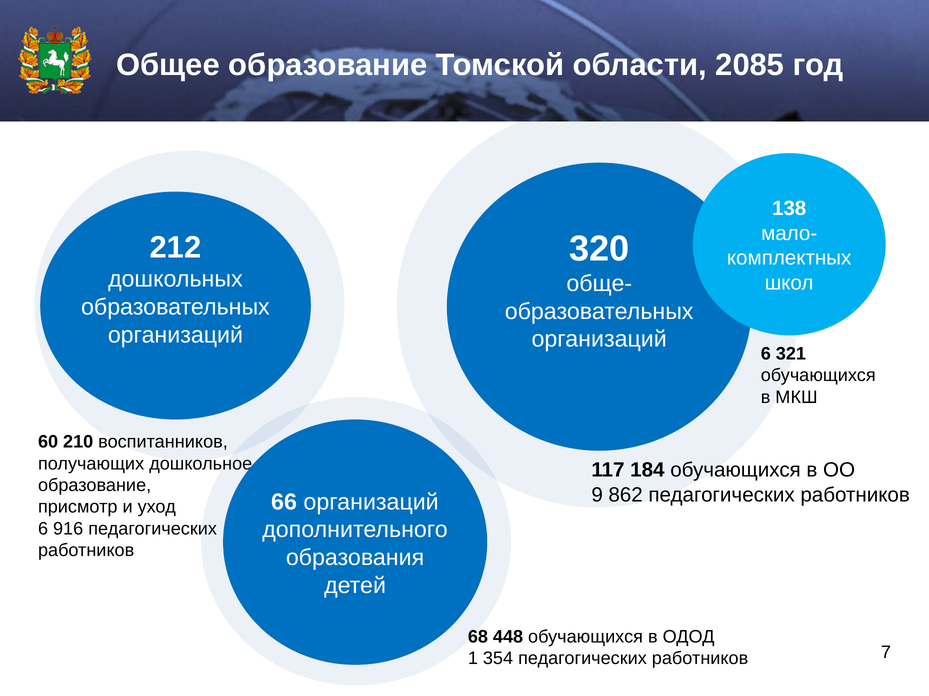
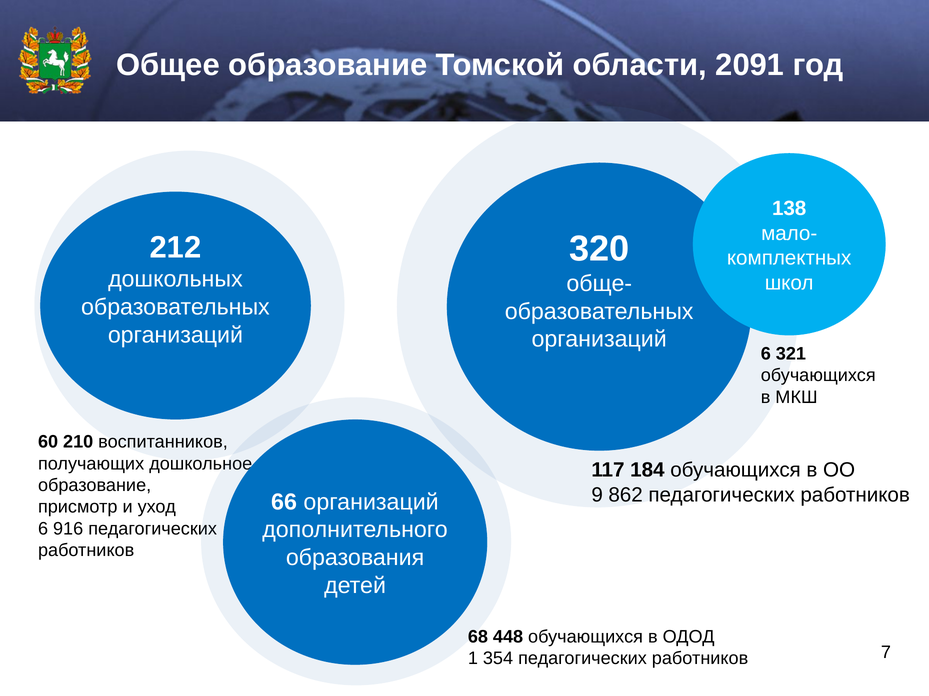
2085: 2085 -> 2091 (750, 65)
